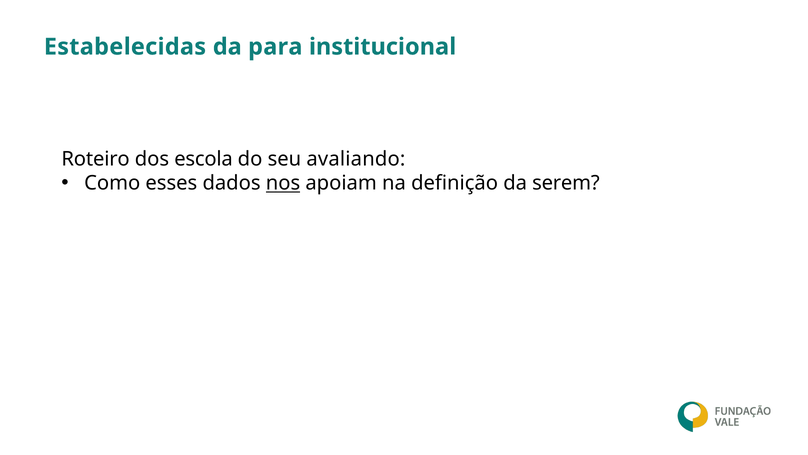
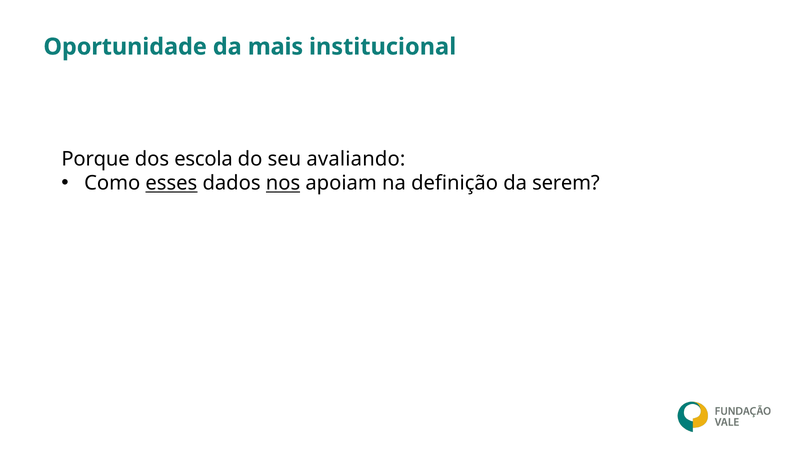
Estabelecidas: Estabelecidas -> Oportunidade (125, 47)
para: para -> mais (275, 47)
Roteiro: Roteiro -> Porque (96, 159)
esses underline: none -> present (171, 183)
